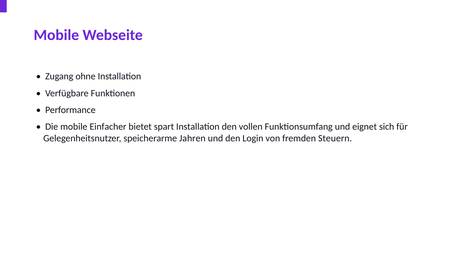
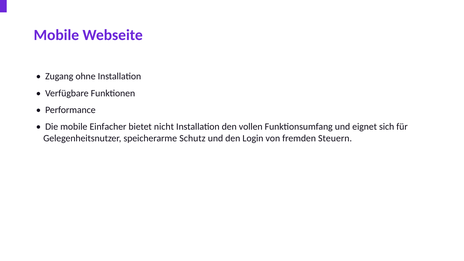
spart: spart -> nicht (164, 127)
Jahren: Jahren -> Schutz (192, 138)
